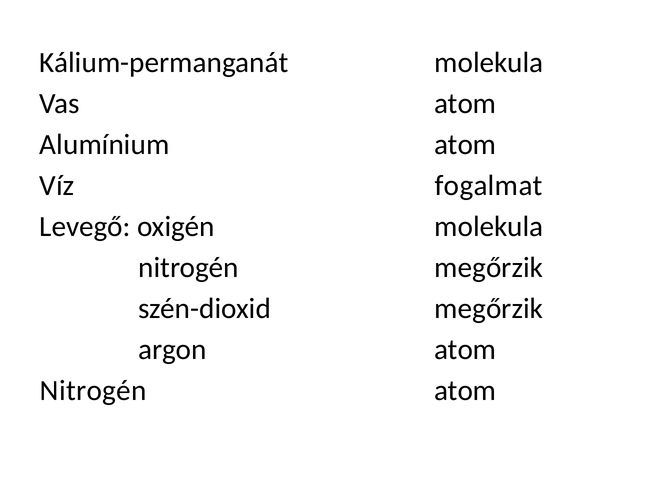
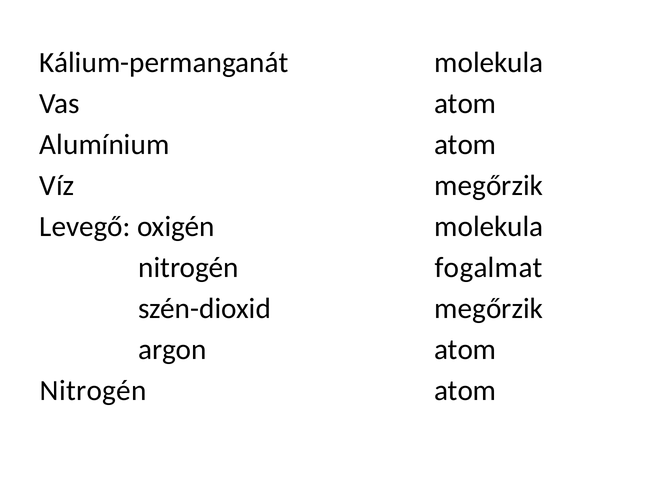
Víz fogalmat: fogalmat -> megőrzik (489, 185)
nitrogén megőrzik: megőrzik -> fogalmat (489, 267)
